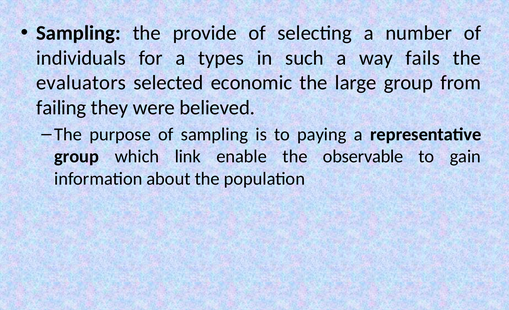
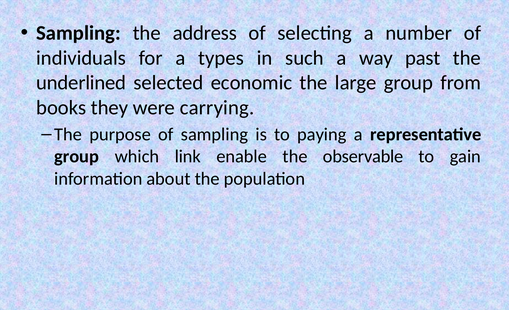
provide: provide -> address (205, 33)
fails: fails -> past (423, 58)
evaluators: evaluators -> underlined (81, 83)
failing: failing -> books (61, 108)
believed: believed -> carrying (217, 108)
